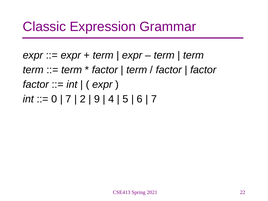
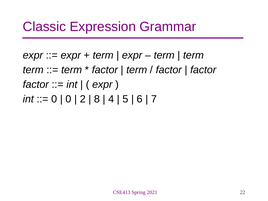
7: 7 -> 0 (68, 99)
9: 9 -> 8 (97, 99)
